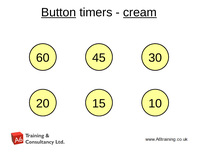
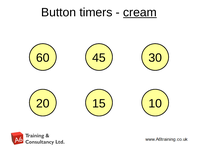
Button underline: present -> none (59, 12)
